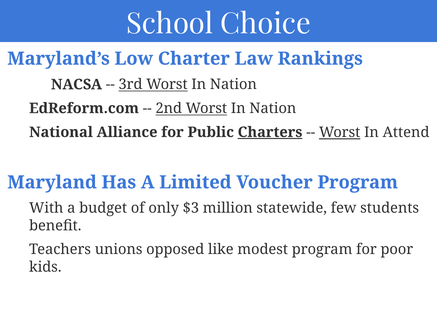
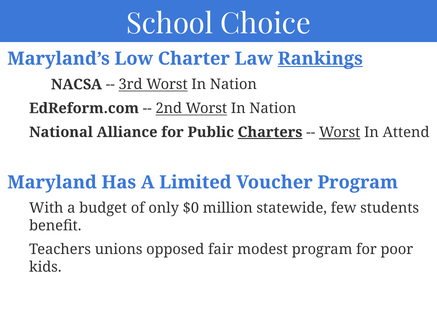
Rankings underline: none -> present (320, 59)
$3: $3 -> $0 (191, 208)
like: like -> fair (221, 249)
